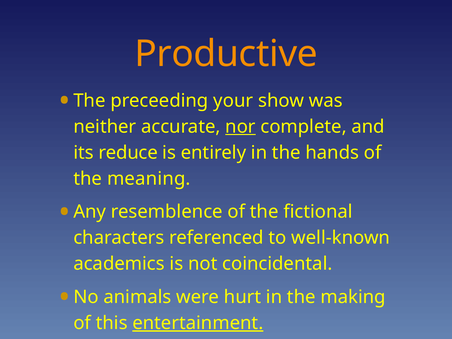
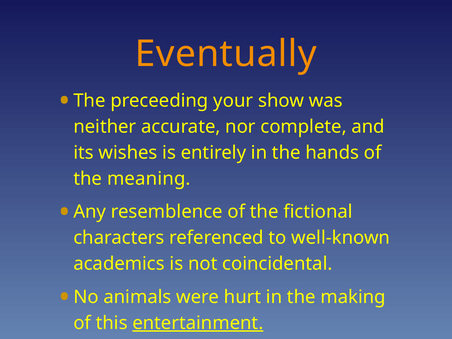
Productive: Productive -> Eventually (226, 54)
nor underline: present -> none (240, 127)
reduce: reduce -> wishes (128, 153)
